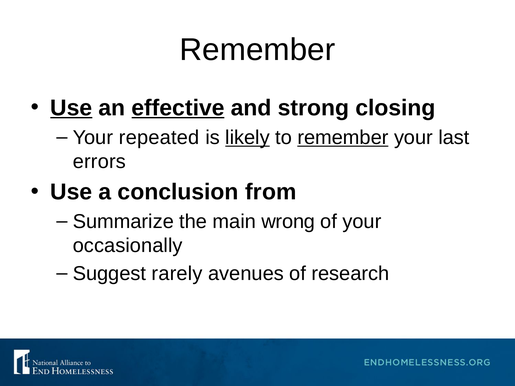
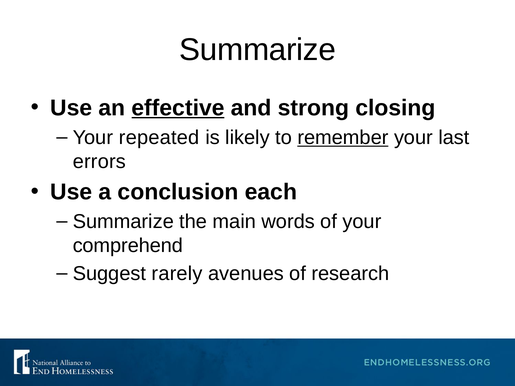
Remember: Remember -> Summarize (258, 50)
Use underline: present -> none (71, 108)
likely underline: present -> none (248, 138)
from: from -> each (271, 192)
wrong: wrong -> words (288, 222)
occasionally: occasionally -> comprehend (128, 246)
